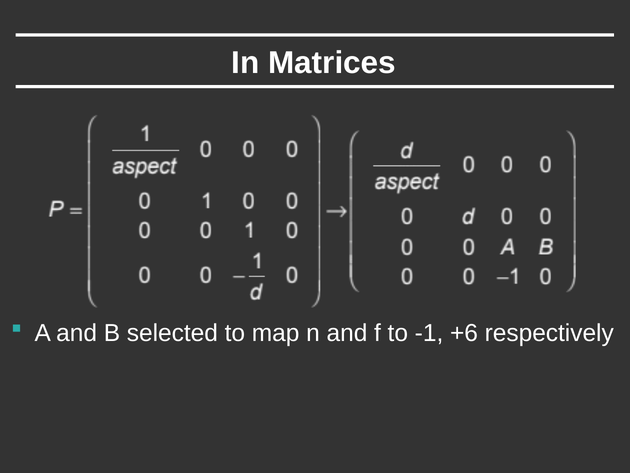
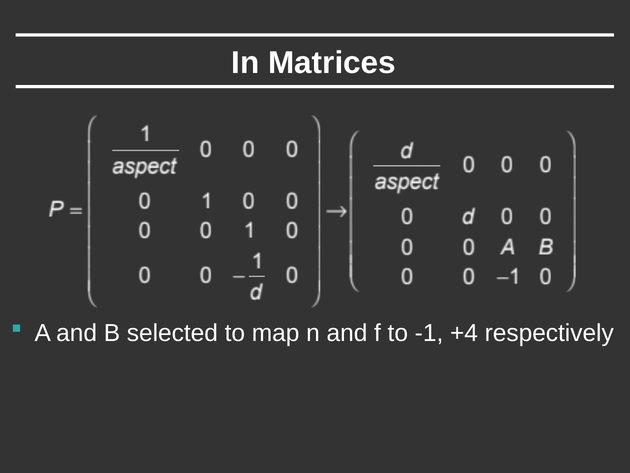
+6: +6 -> +4 (464, 333)
